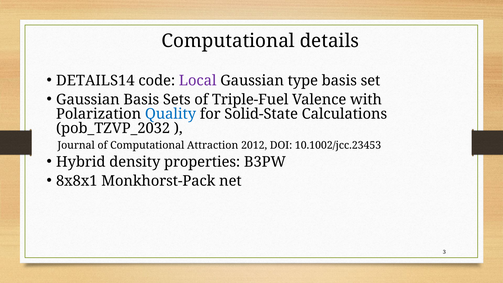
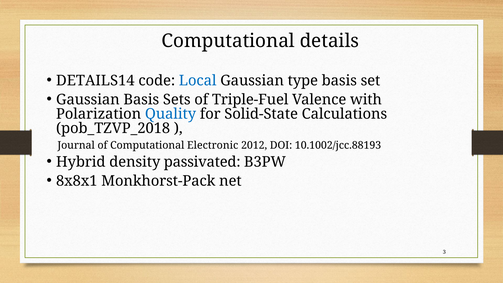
Local colour: purple -> blue (198, 81)
pob_TZVP_2032: pob_TZVP_2032 -> pob_TZVP_2018 (113, 128)
Attraction: Attraction -> Electronic (213, 145)
10.1002/jcc.23453: 10.1002/jcc.23453 -> 10.1002/jcc.88193 (338, 145)
properties: properties -> passivated (202, 162)
